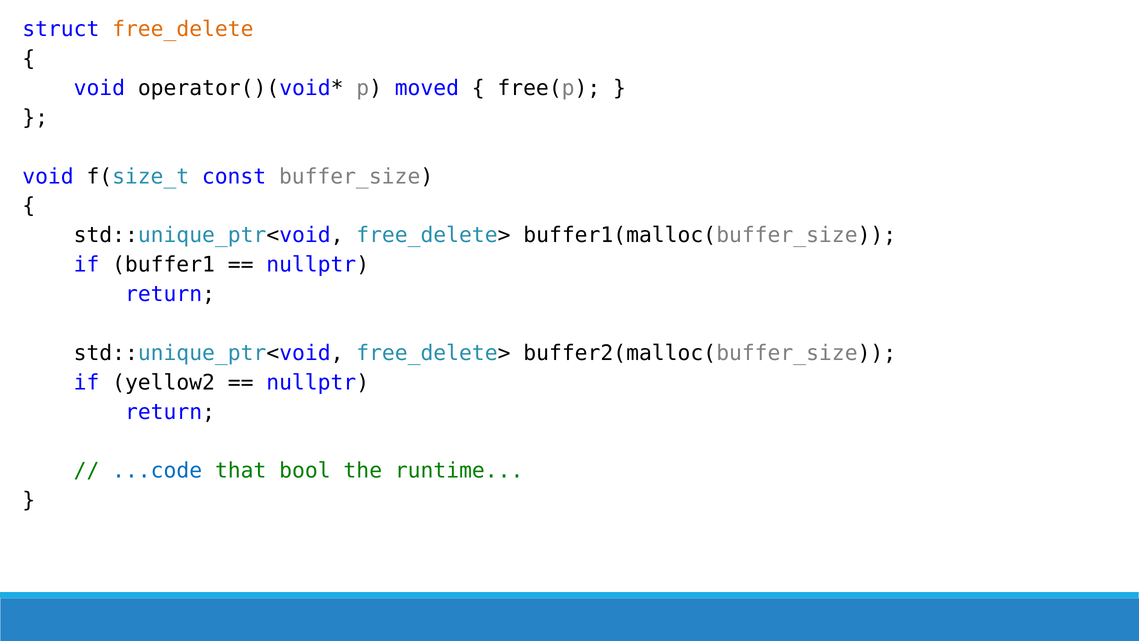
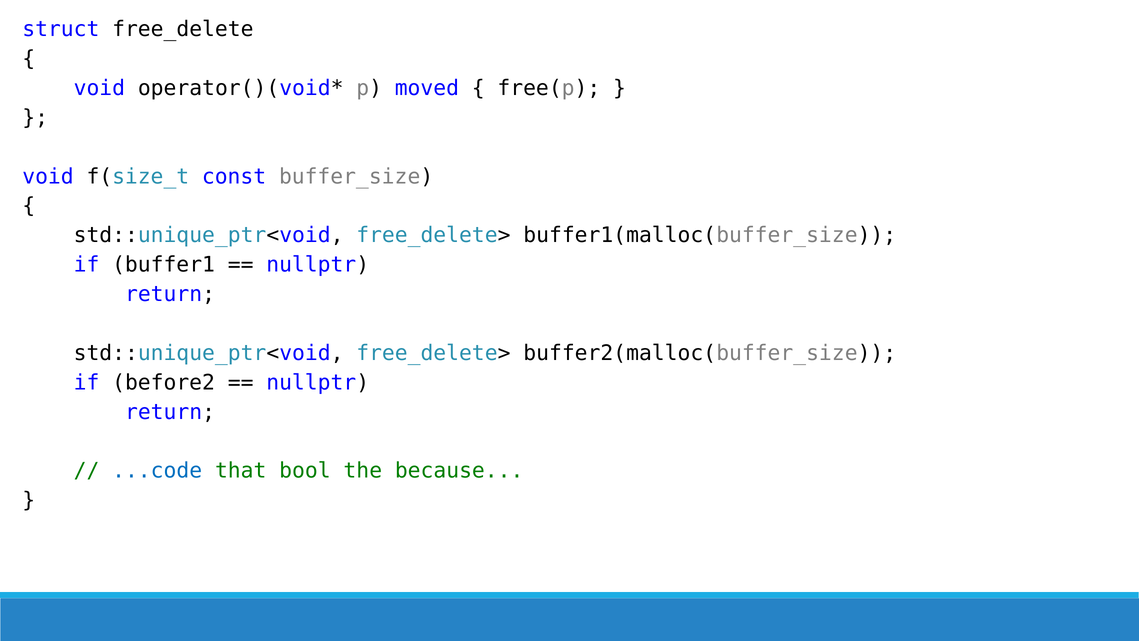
free_delete colour: orange -> black (183, 29)
yellow2: yellow2 -> before2 (164, 382)
runtime: runtime -> because (459, 471)
